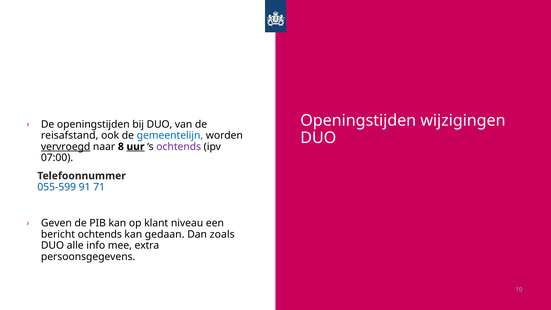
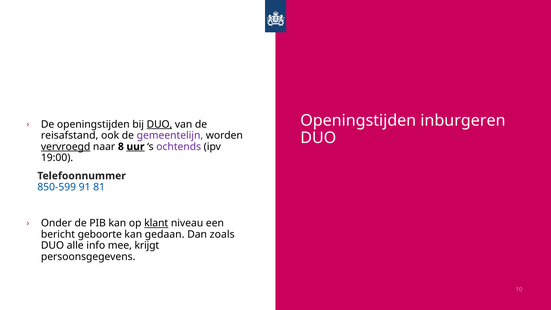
wijzigingen: wijzigingen -> inburgeren (463, 121)
DUO underline: none -> present (159, 124)
gemeentelijn colour: blue -> purple (170, 135)
07:00: 07:00 -> 19:00 (57, 158)
055-599: 055-599 -> 850-599 (57, 187)
71: 71 -> 81 (99, 187)
Geven: Geven -> Onder (56, 223)
klant underline: none -> present (156, 223)
bericht ochtends: ochtends -> geboorte (100, 234)
extra: extra -> krijgt (147, 245)
